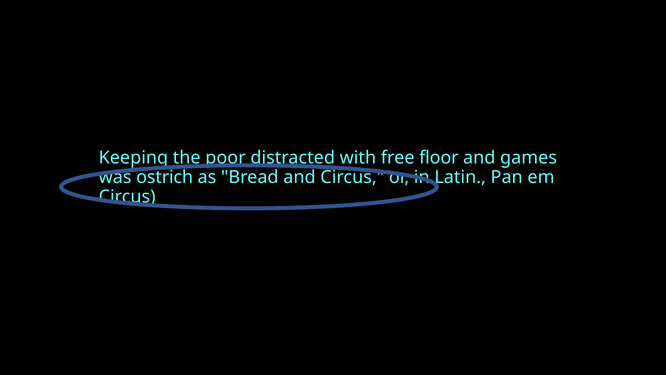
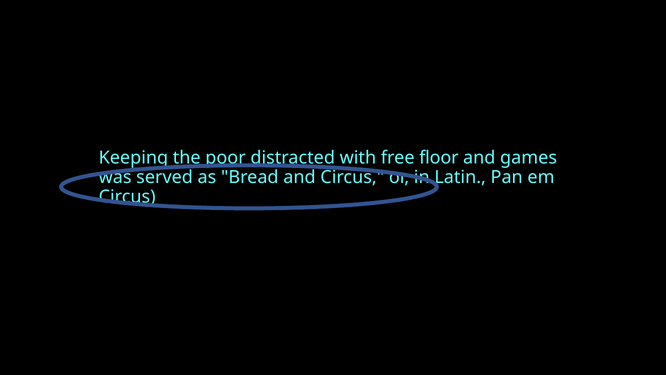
ostrich: ostrich -> served (165, 177)
